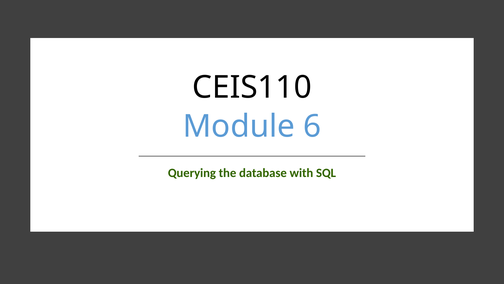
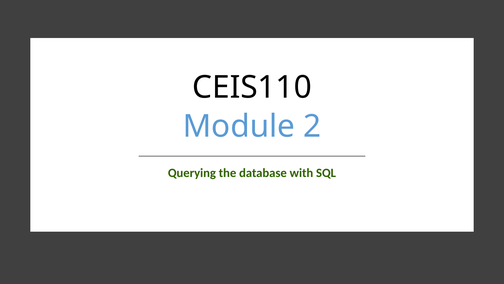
6: 6 -> 2 (312, 126)
